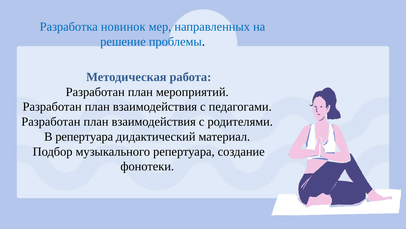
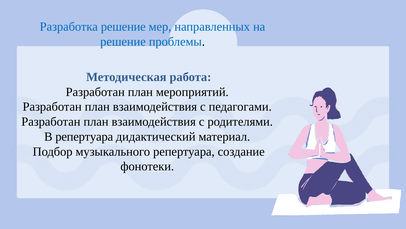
Разработка новинок: новинок -> решение (123, 27)
